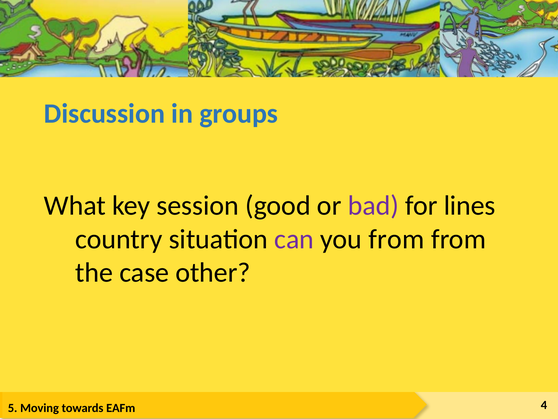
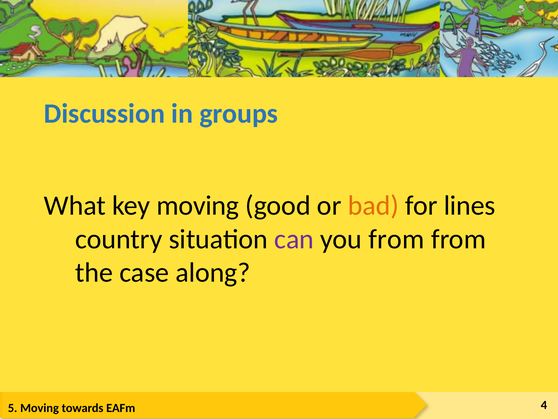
key session: session -> moving (198, 205)
bad colour: purple -> orange (373, 205)
other: other -> along (213, 272)
